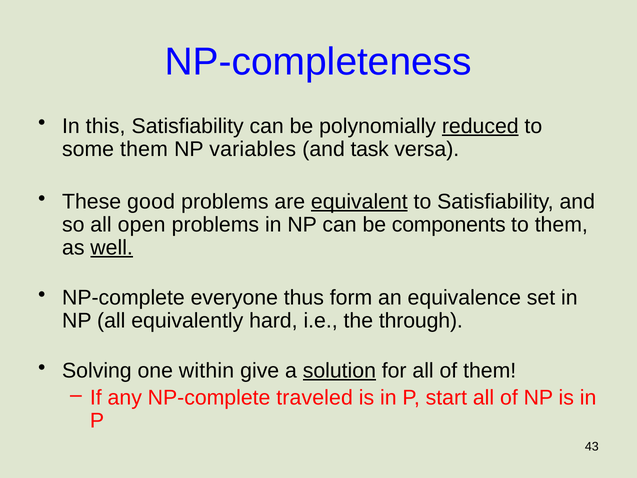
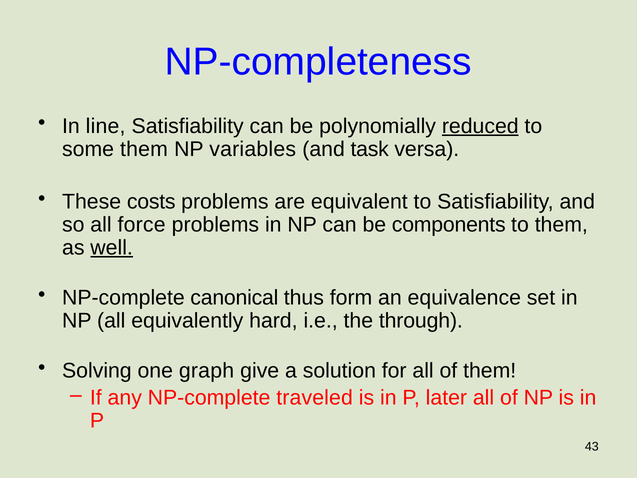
this: this -> line (106, 126)
good: good -> costs (151, 202)
equivalent underline: present -> none (359, 202)
open: open -> force (142, 224)
everyone: everyone -> canonical (234, 297)
within: within -> graph (207, 371)
solution underline: present -> none (339, 371)
start: start -> later (446, 398)
